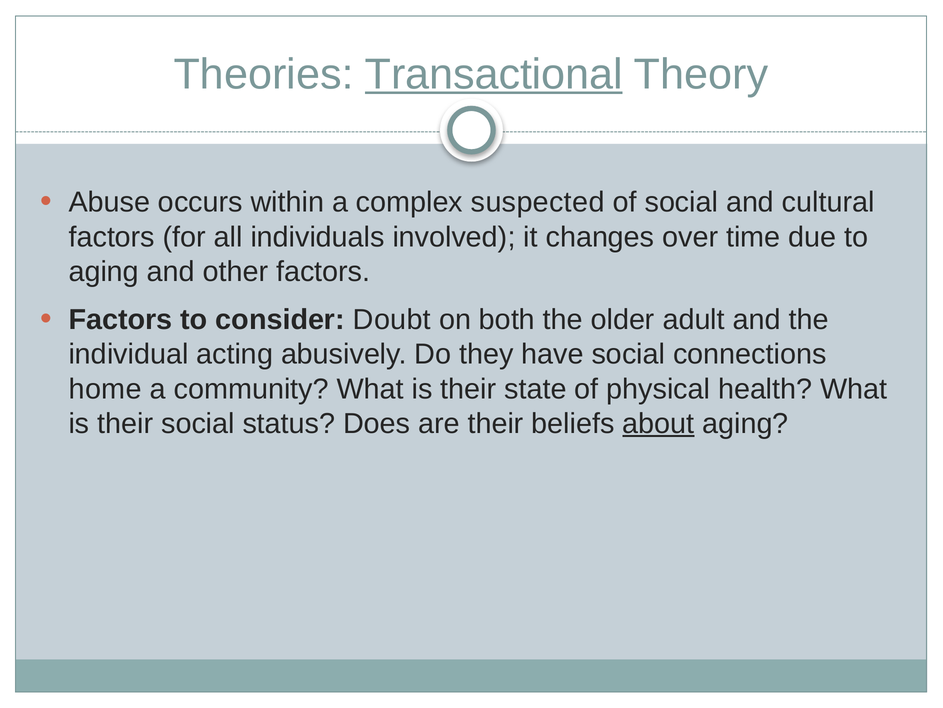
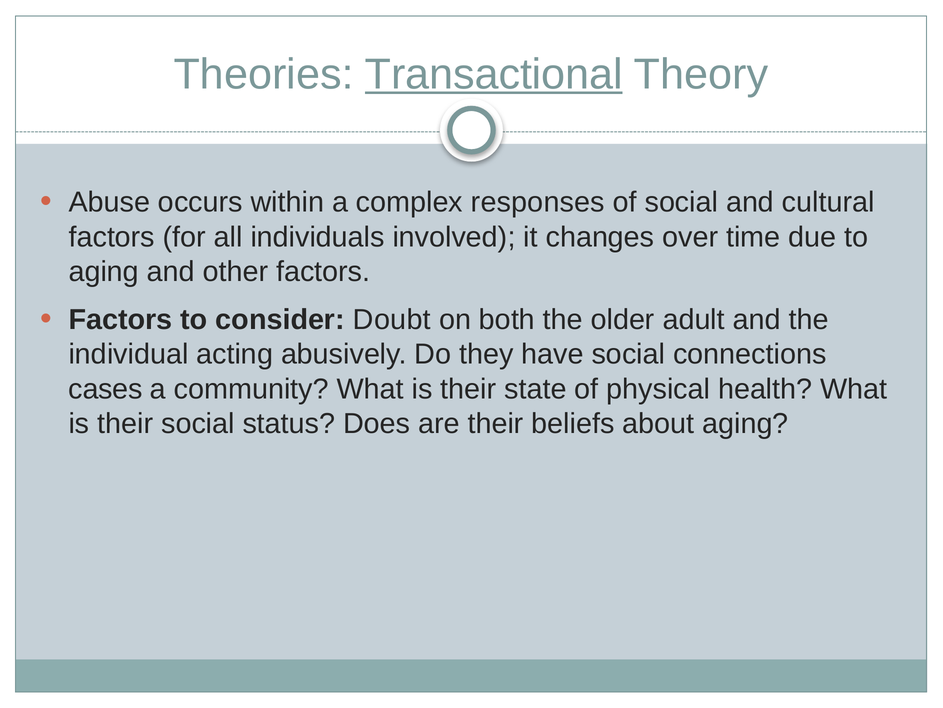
suspected: suspected -> responses (538, 202)
home: home -> cases (106, 389)
about underline: present -> none (658, 423)
